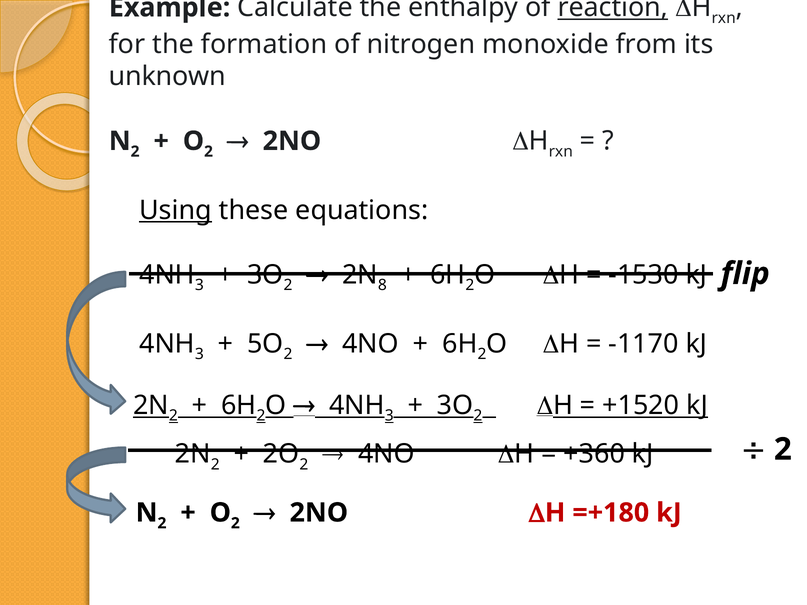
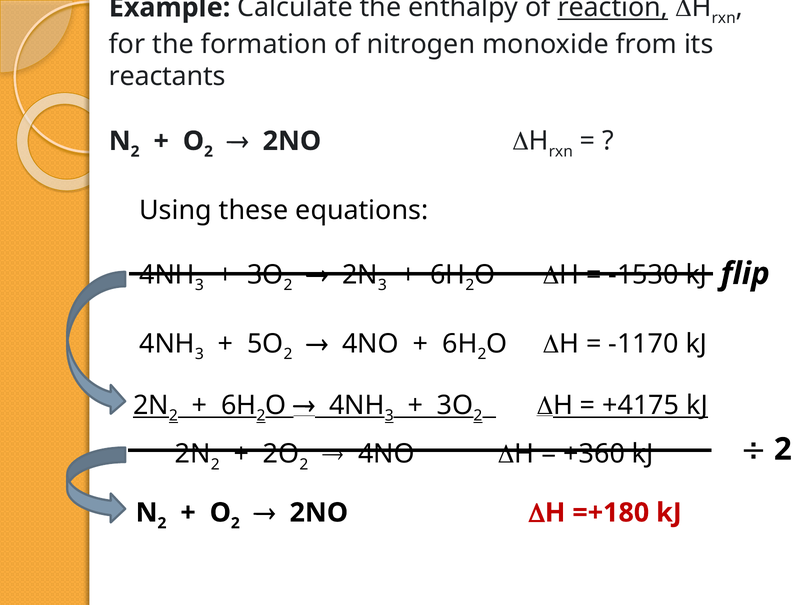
unknown: unknown -> reactants (167, 77)
Using underline: present -> none (176, 210)
8: 8 -> 3 (382, 285)
+1520: +1520 -> +4175 (641, 405)
